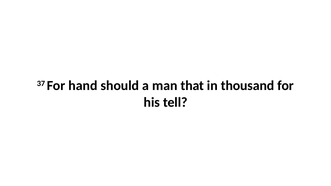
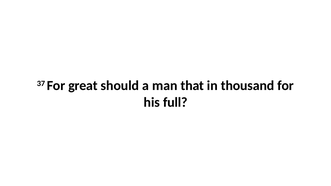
hand: hand -> great (83, 86)
tell: tell -> full (175, 102)
